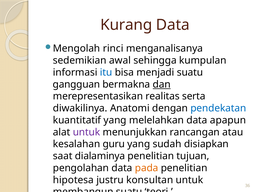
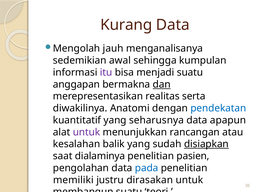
rinci: rinci -> jauh (113, 48)
itu colour: blue -> purple (106, 72)
gangguan: gangguan -> anggapan (76, 84)
melelahkan: melelahkan -> seharusnya (156, 120)
guru: guru -> balik (114, 144)
disiapkan underline: none -> present (206, 144)
tujuan: tujuan -> pasien (193, 156)
pada colour: orange -> blue (147, 168)
hipotesa: hipotesa -> memiliki (73, 180)
konsultan: konsultan -> dirasakan (150, 180)
